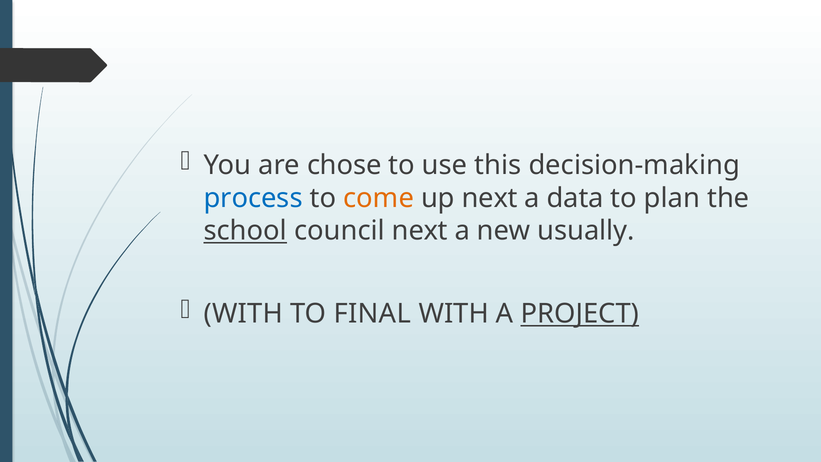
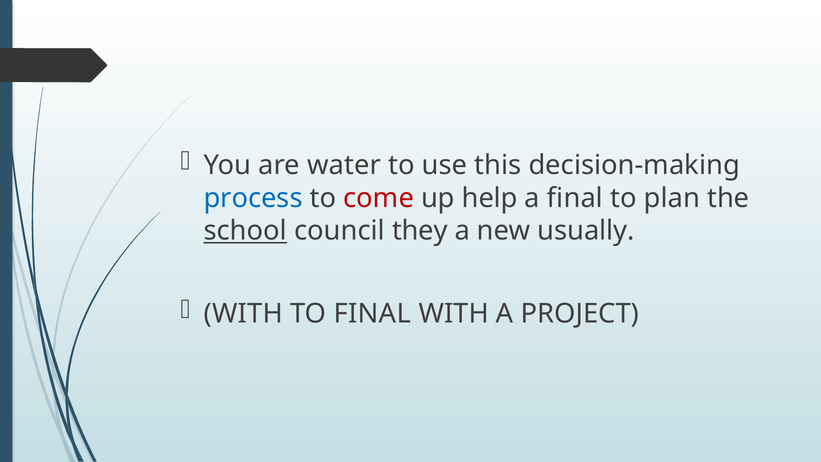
chose: chose -> water (344, 165)
come colour: orange -> red (379, 198)
up next: next -> help (490, 198)
a data: data -> final (575, 198)
council next: next -> they (420, 231)
PROJECT underline: present -> none (580, 314)
